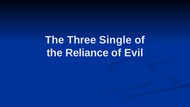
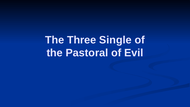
Reliance: Reliance -> Pastoral (87, 53)
